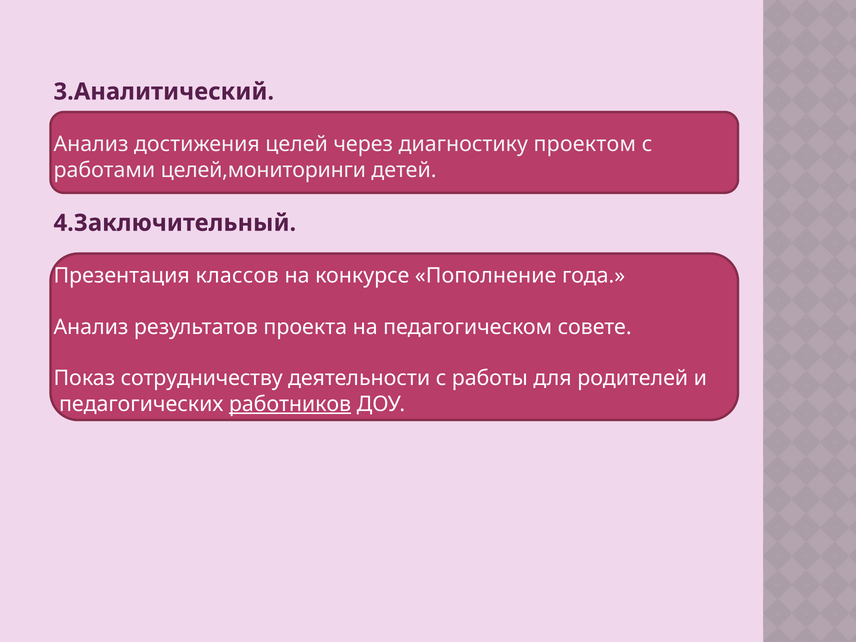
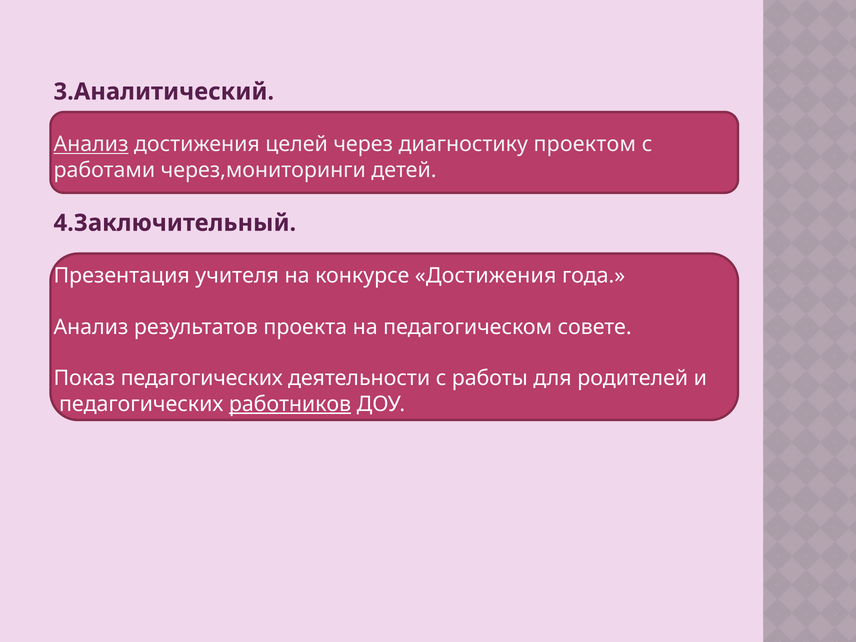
Анализ underline: none -> present (91, 144)
целей,мониторинги: целей,мониторинги -> через,мониторинги (263, 170)
классов: классов -> учителя (237, 276)
конкурсе Пополнение: Пополнение -> Достижения (486, 276)
Показ сотрудничеству: сотрудничеству -> педагогических (202, 378)
